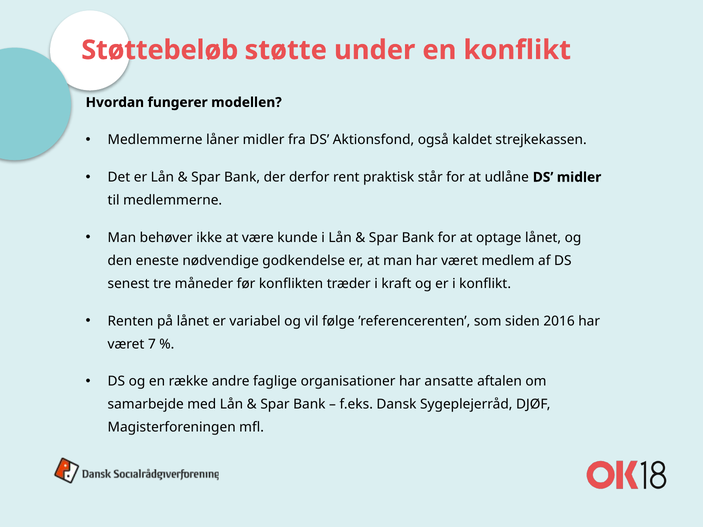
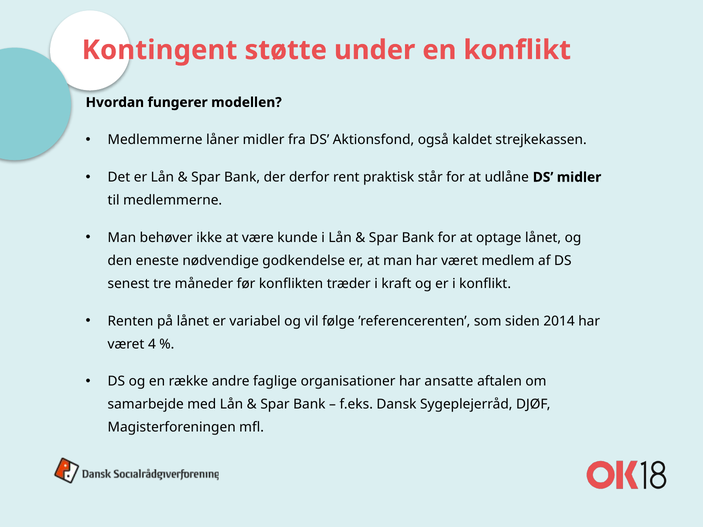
Støttebeløb: Støttebeløb -> Kontingent (160, 50)
2016: 2016 -> 2014 (559, 321)
7: 7 -> 4 (152, 344)
